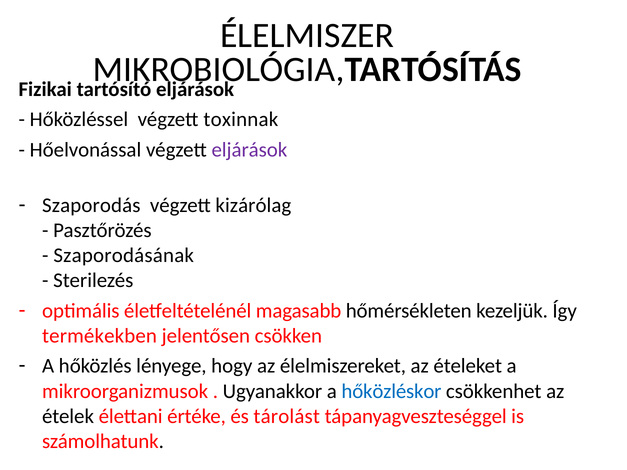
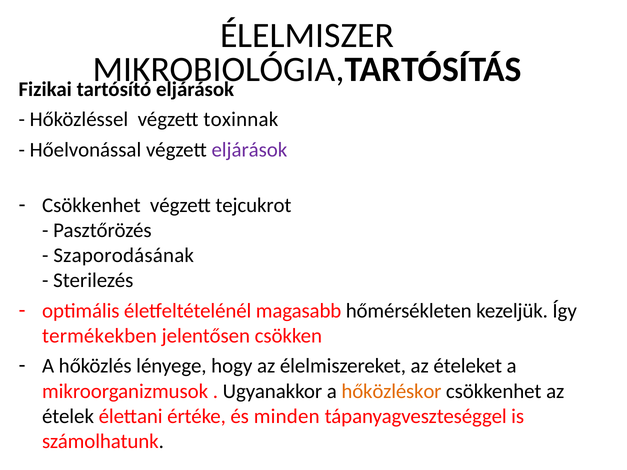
Szaporodás: Szaporodás -> Csökkenhet (91, 205)
kizárólag: kizárólag -> tejcukrot (253, 205)
hőközléskor colour: blue -> orange (391, 391)
tárolást: tárolást -> minden (287, 416)
